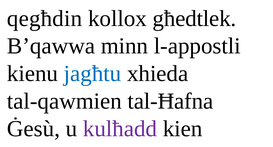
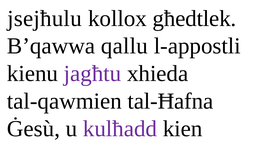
qegħdin: qegħdin -> jsejħulu (45, 18)
minn: minn -> qallu (124, 46)
jagħtu colour: blue -> purple (93, 74)
